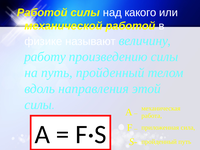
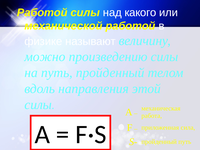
работу: работу -> можно (45, 57)
